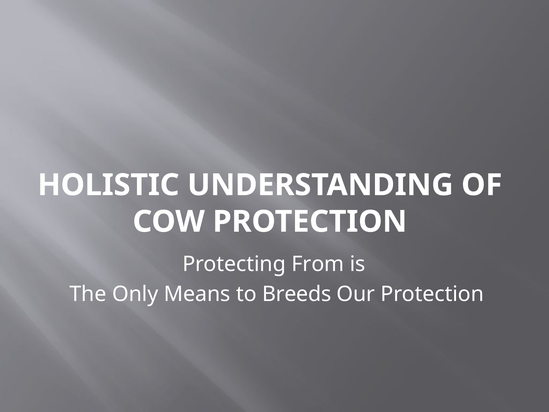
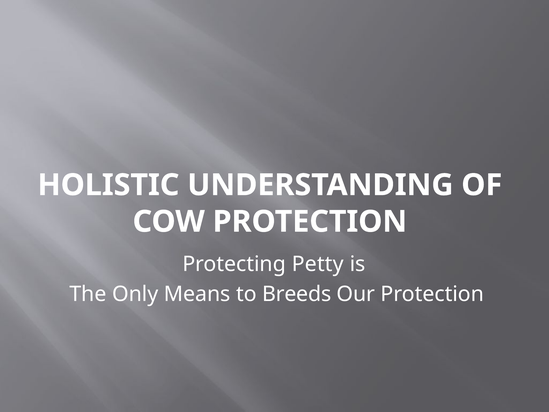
From: From -> Petty (318, 264)
